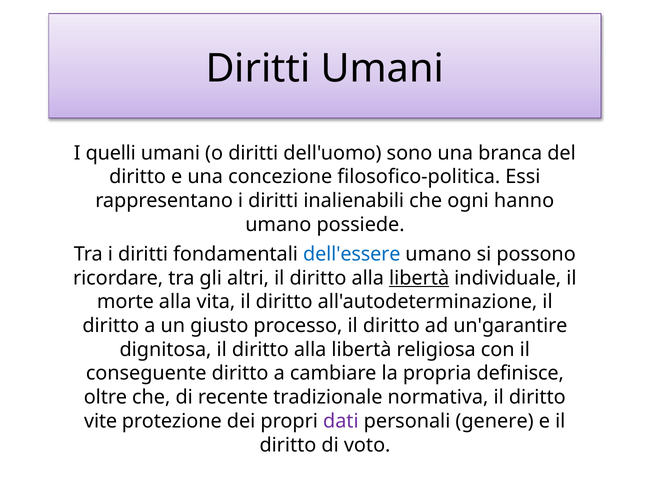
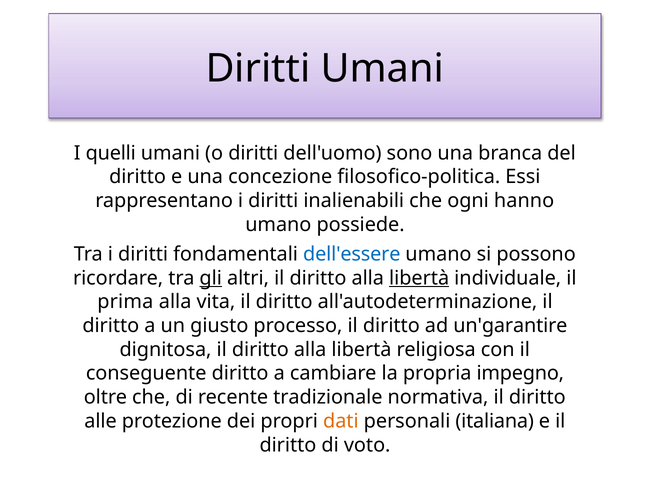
gli underline: none -> present (211, 278)
morte: morte -> prima (125, 302)
definisce: definisce -> impegno (520, 373)
vite: vite -> alle (101, 421)
dati colour: purple -> orange (341, 421)
genere: genere -> italiana (495, 421)
